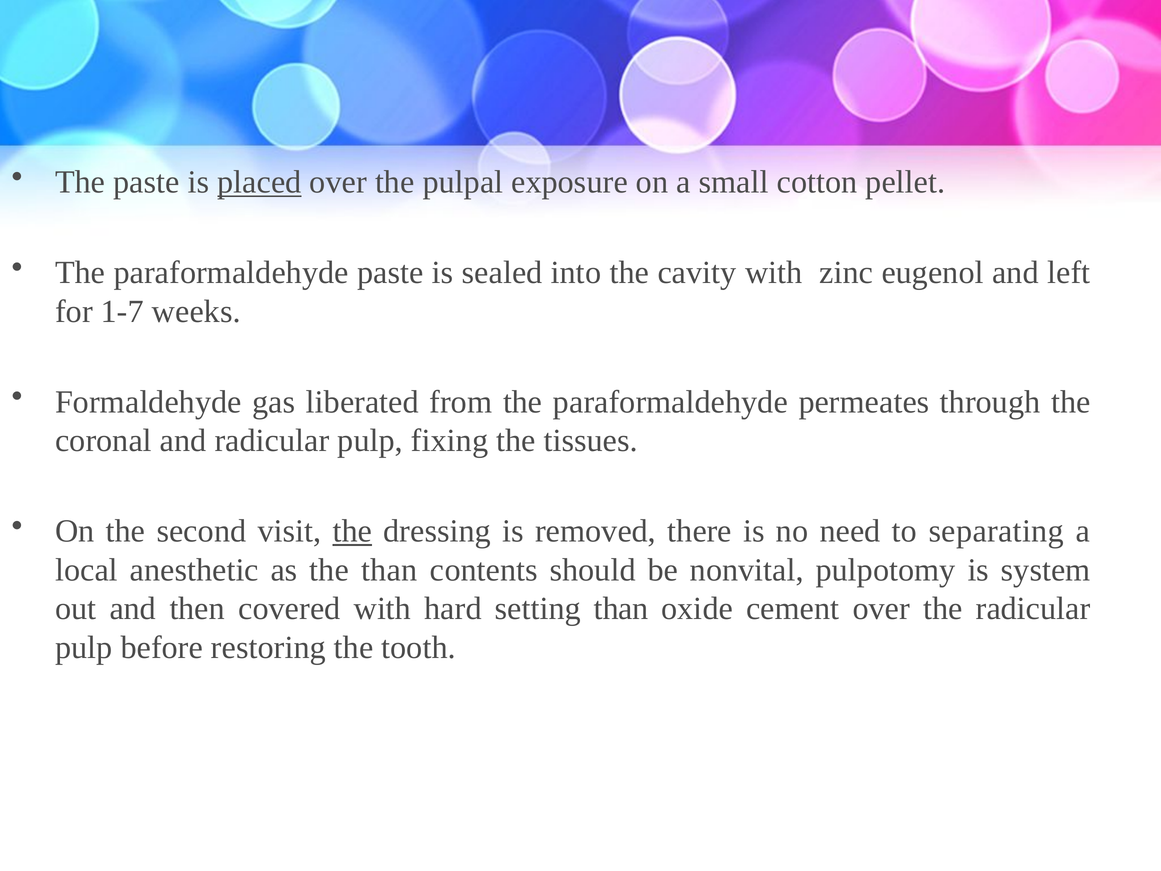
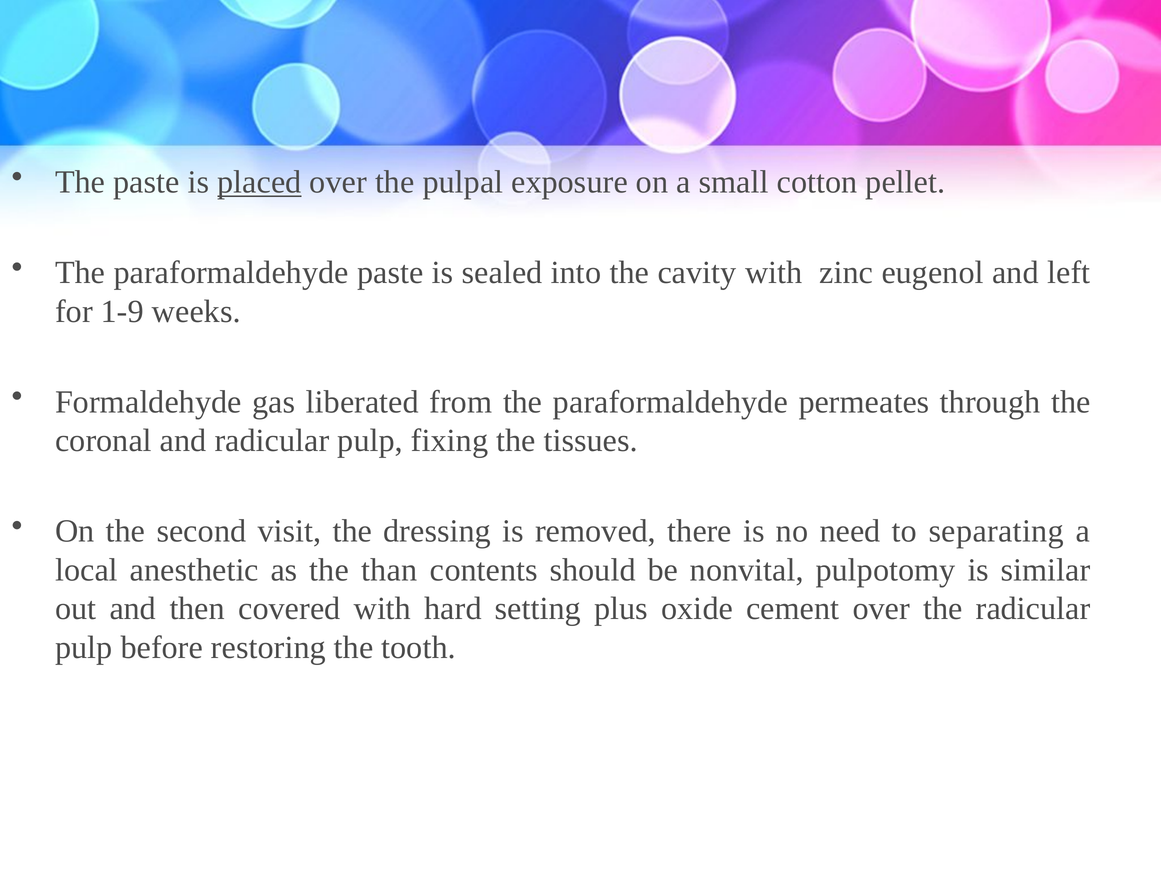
1-7: 1-7 -> 1-9 (122, 311)
the underline: present -> none (352, 531)
system: system -> similar (1046, 570)
setting than: than -> plus (621, 609)
